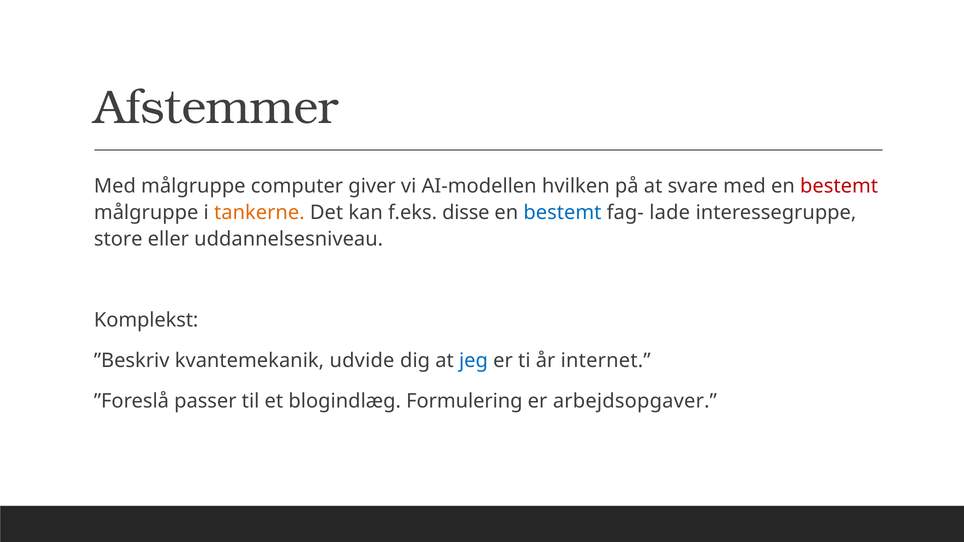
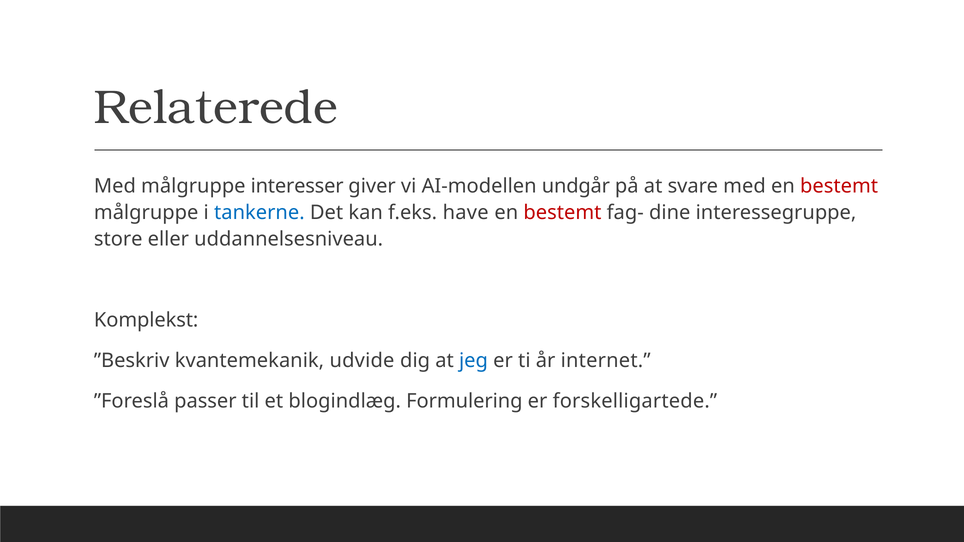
Afstemmer: Afstemmer -> Relaterede (216, 108)
computer: computer -> interesser (297, 186)
hvilken: hvilken -> undgår (576, 186)
tankerne colour: orange -> blue (259, 213)
disse: disse -> have (466, 213)
bestemt colour: blue -> red (562, 213)
lade: lade -> dine (670, 213)
arbejdsopgaver: arbejdsopgaver -> forskelligartede (635, 401)
